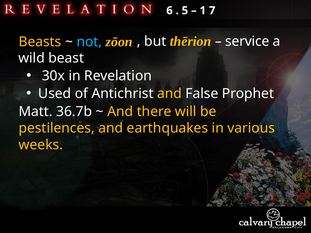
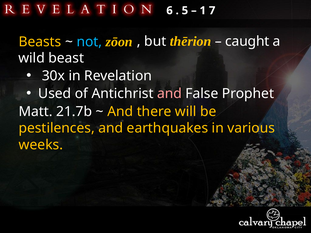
service: service -> caught (247, 41)
and colour: yellow -> pink (170, 94)
36.7b: 36.7b -> 21.7b (74, 112)
